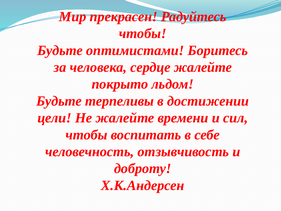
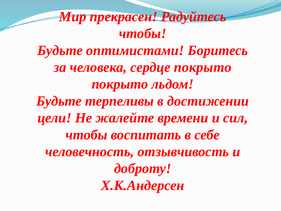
сердце жалейте: жалейте -> покрыто (203, 67)
